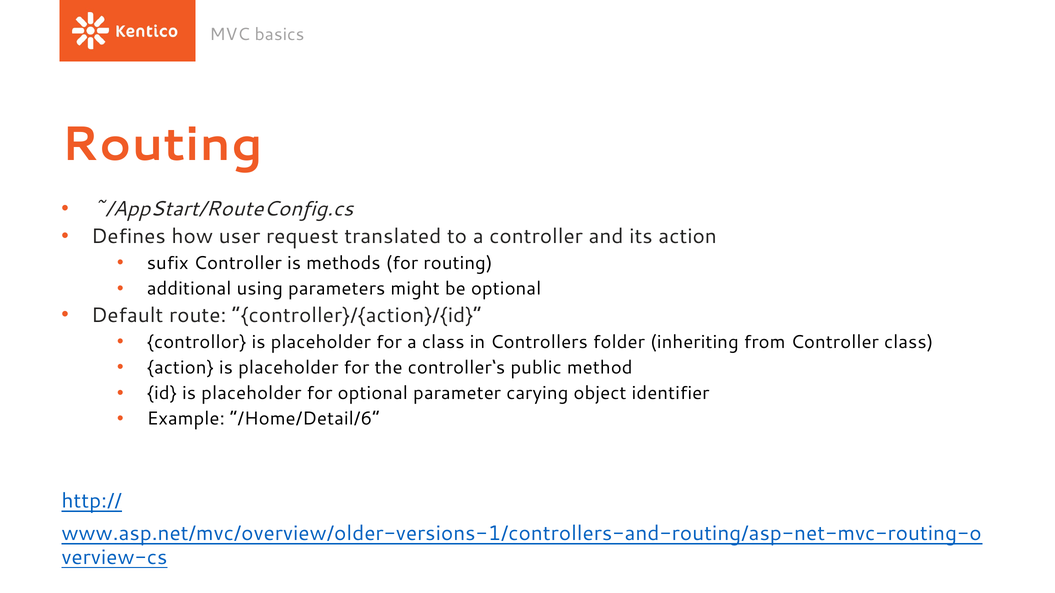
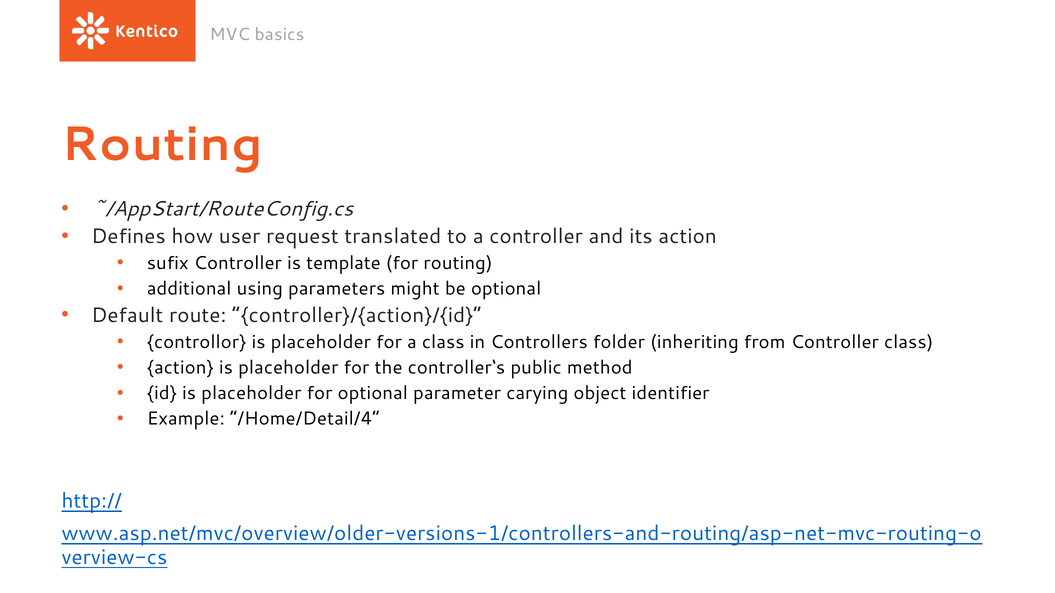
methods: methods -> template (343, 263)
/Home/Detail/6“: /Home/Detail/6“ -> /Home/Detail/4“ (305, 419)
